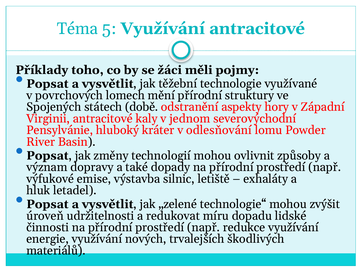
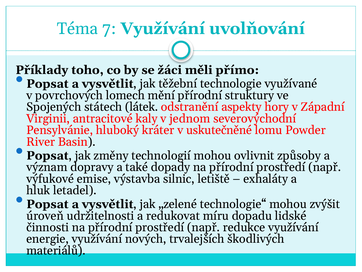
5: 5 -> 7 (109, 29)
Využívání antracitové: antracitové -> uvolňování (257, 29)
pojmy: pojmy -> přímo (237, 70)
době: době -> látek (142, 107)
odlesňování: odlesňování -> uskutečněné (219, 130)
